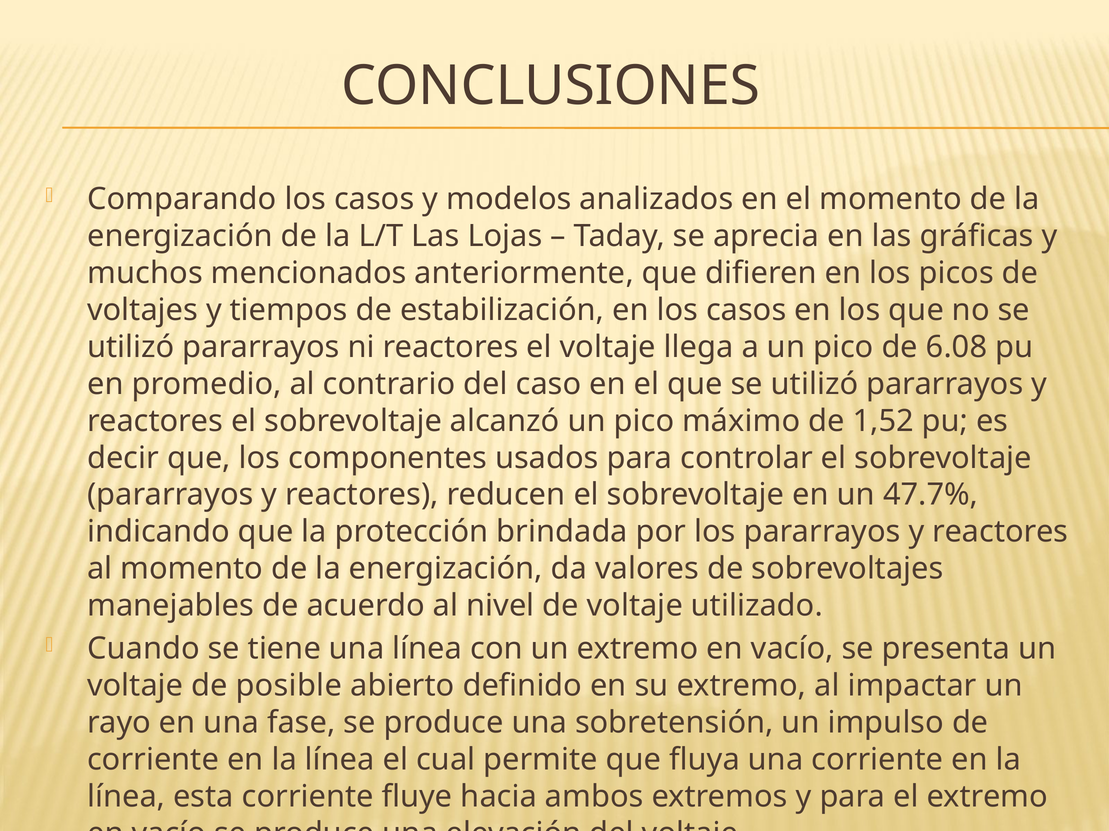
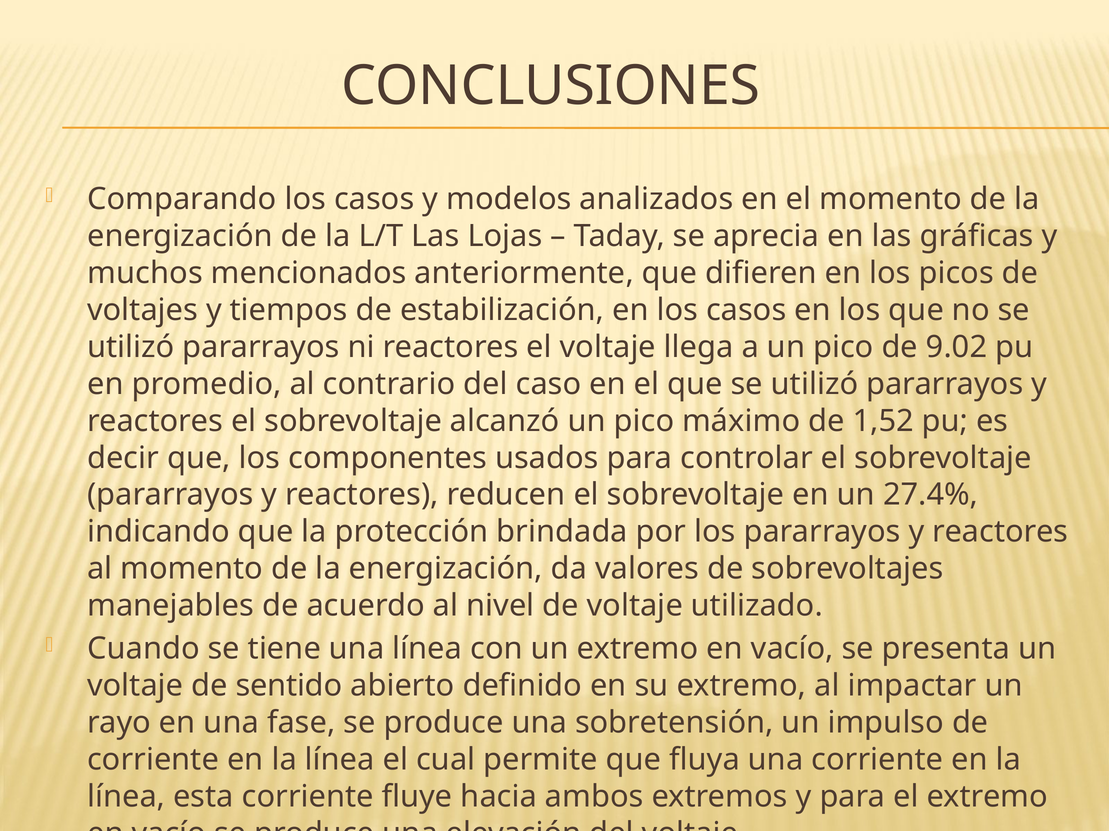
6.08: 6.08 -> 9.02 (957, 347)
47.7%: 47.7% -> 27.4% (931, 495)
posible: posible -> sentido (289, 686)
